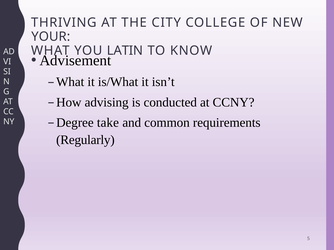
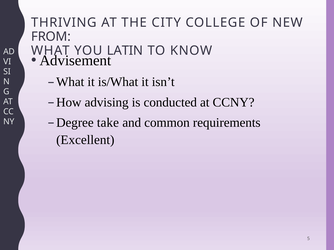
YOUR: YOUR -> FROM (51, 37)
Regularly: Regularly -> Excellent (85, 140)
